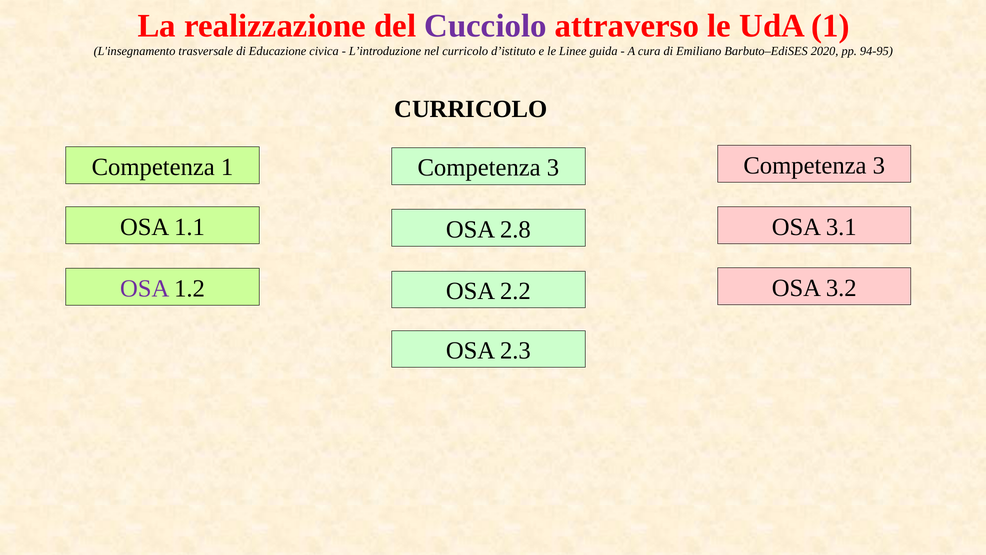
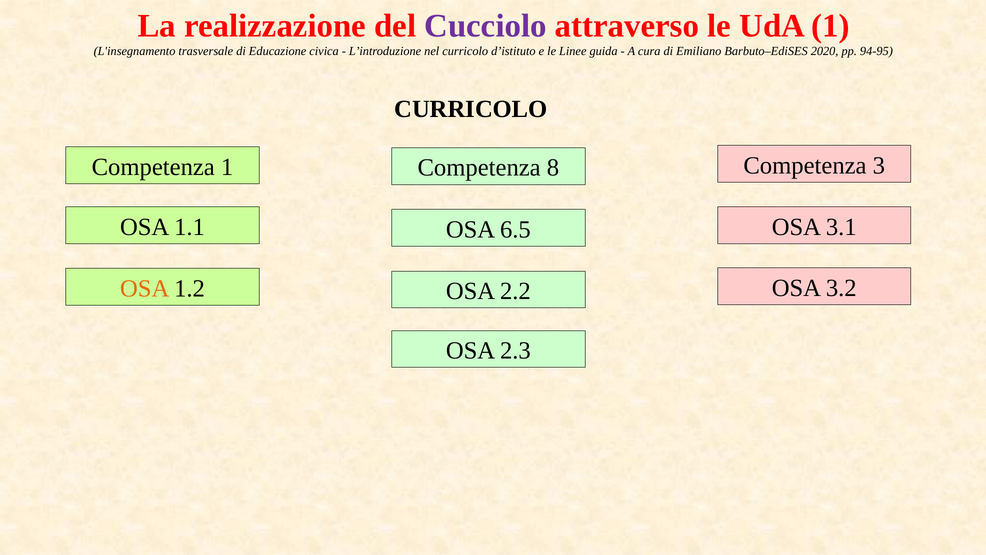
3: 3 -> 8 (553, 168)
2.8: 2.8 -> 6.5 (515, 229)
OSA colour: purple -> orange (145, 288)
